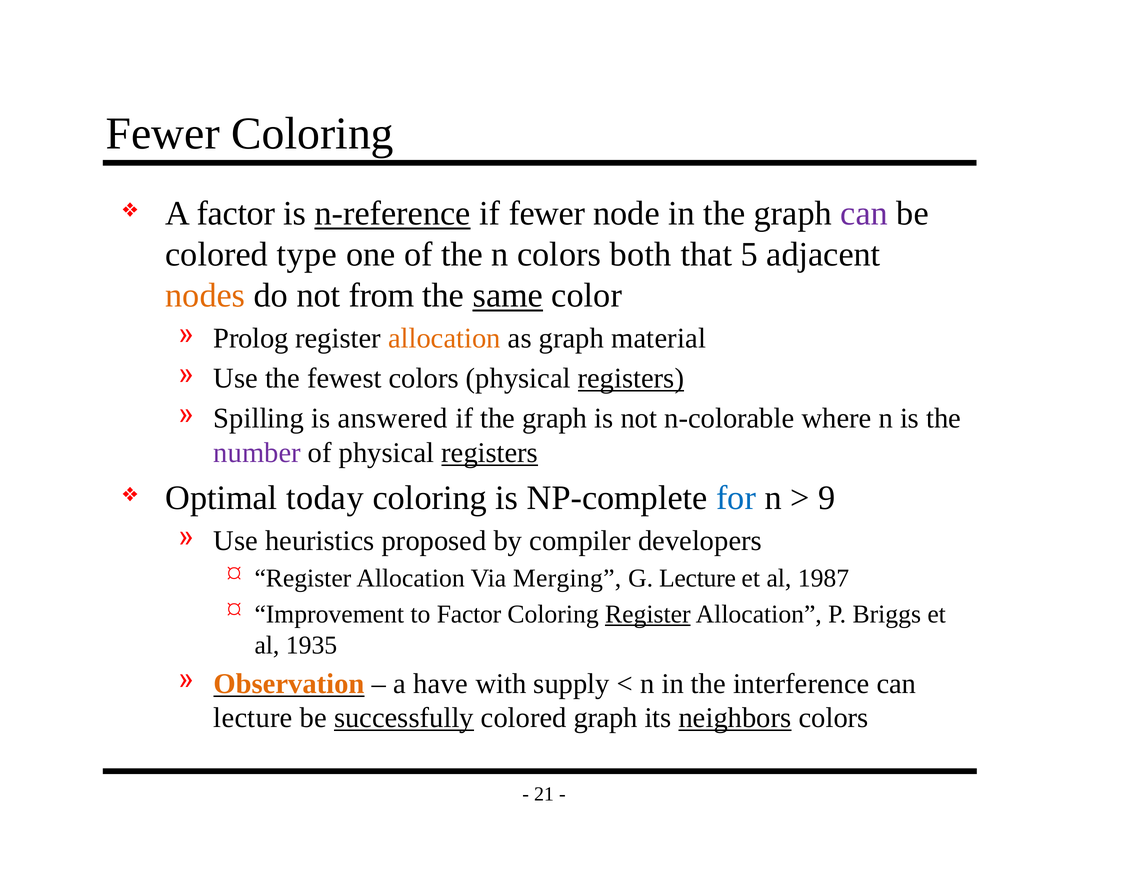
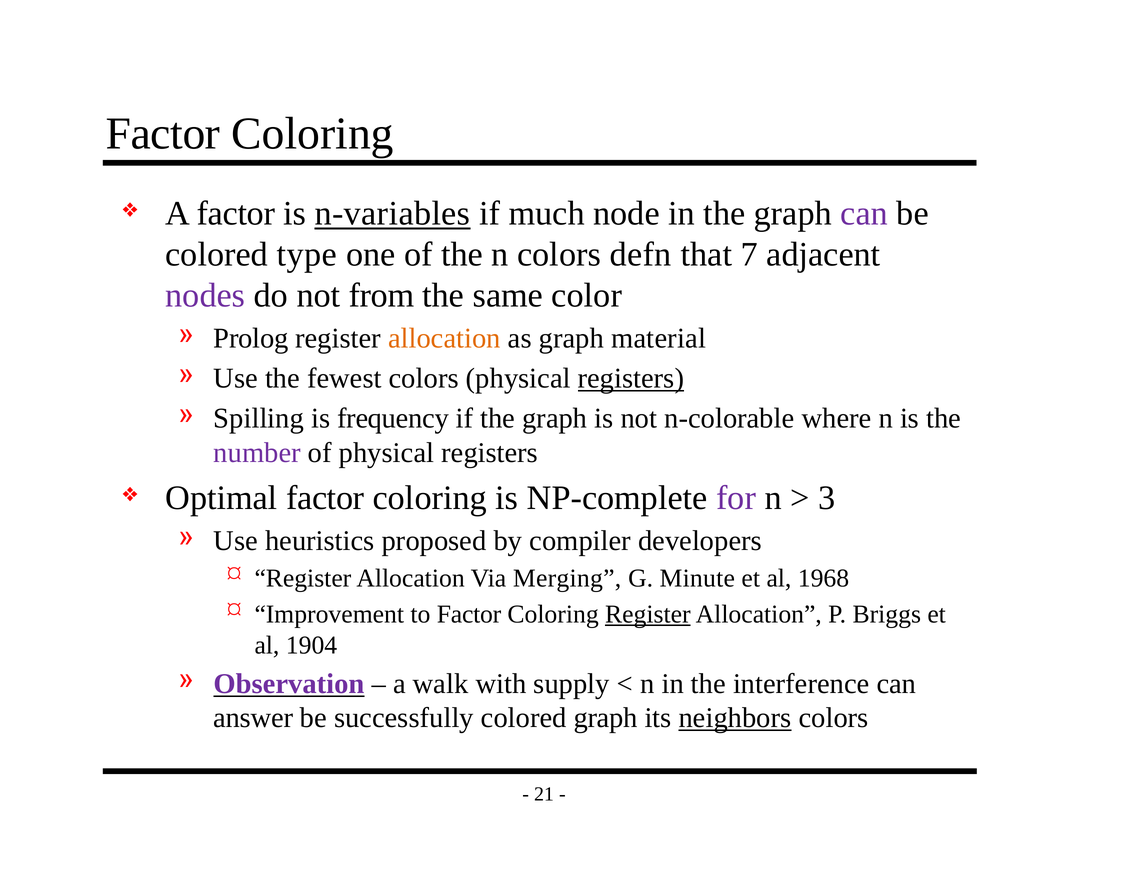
Fewer: Fewer -> Factor (163, 134)
n-reference: n-reference -> n-variables (392, 213)
if fewer: fewer -> much (547, 213)
both: both -> defn (641, 254)
5: 5 -> 7 (749, 254)
nodes colour: orange -> purple (205, 296)
same underline: present -> none (508, 296)
answered: answered -> frequency (393, 419)
registers underline: present -> none (490, 453)
Optimal today: today -> factor (325, 498)
for colour: blue -> purple (736, 498)
9: 9 -> 3 (827, 498)
G Lecture: Lecture -> Minute (697, 578)
1987: 1987 -> 1968 (823, 578)
1935: 1935 -> 1904 (312, 645)
Observation colour: orange -> purple (289, 684)
have: have -> walk (441, 684)
lecture: lecture -> answer (253, 718)
successfully underline: present -> none (404, 718)
